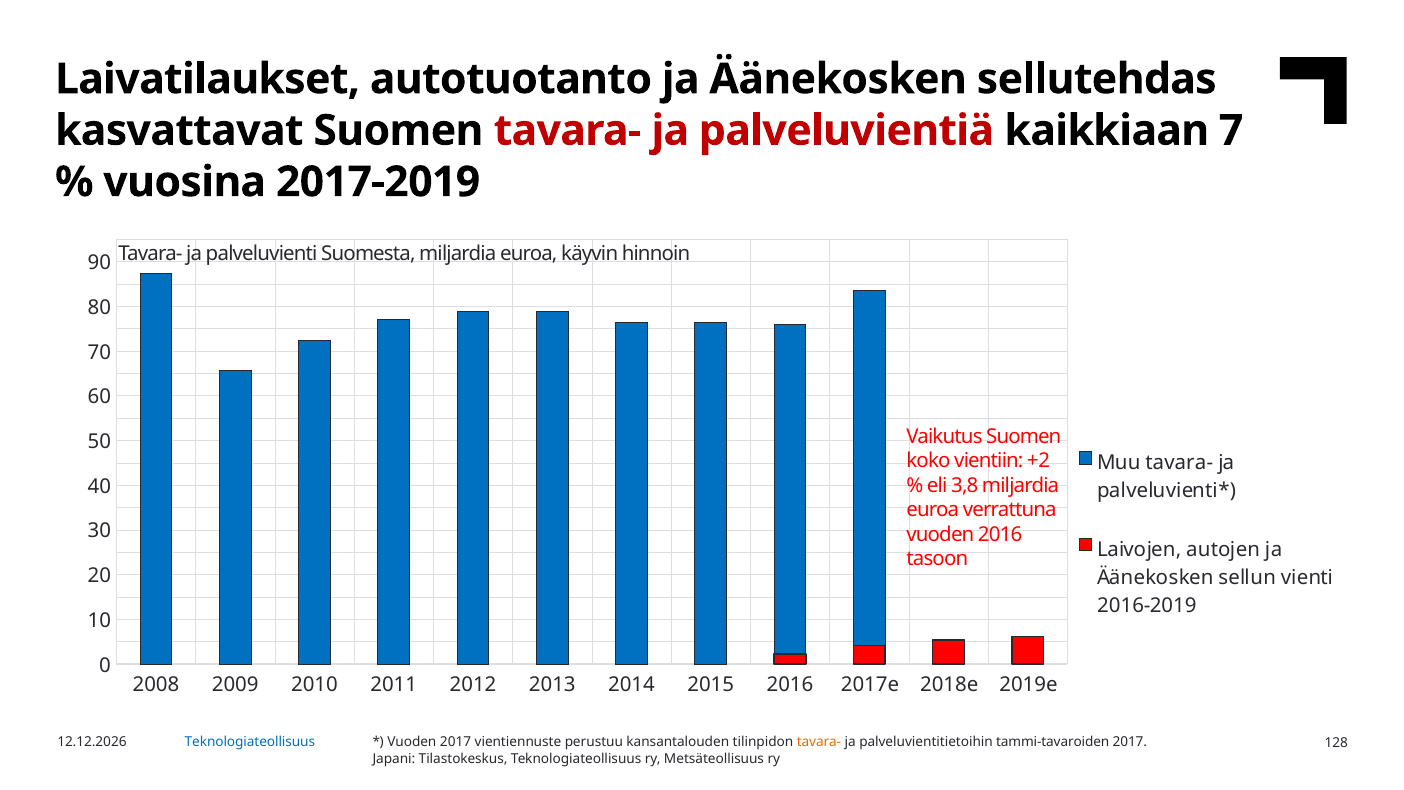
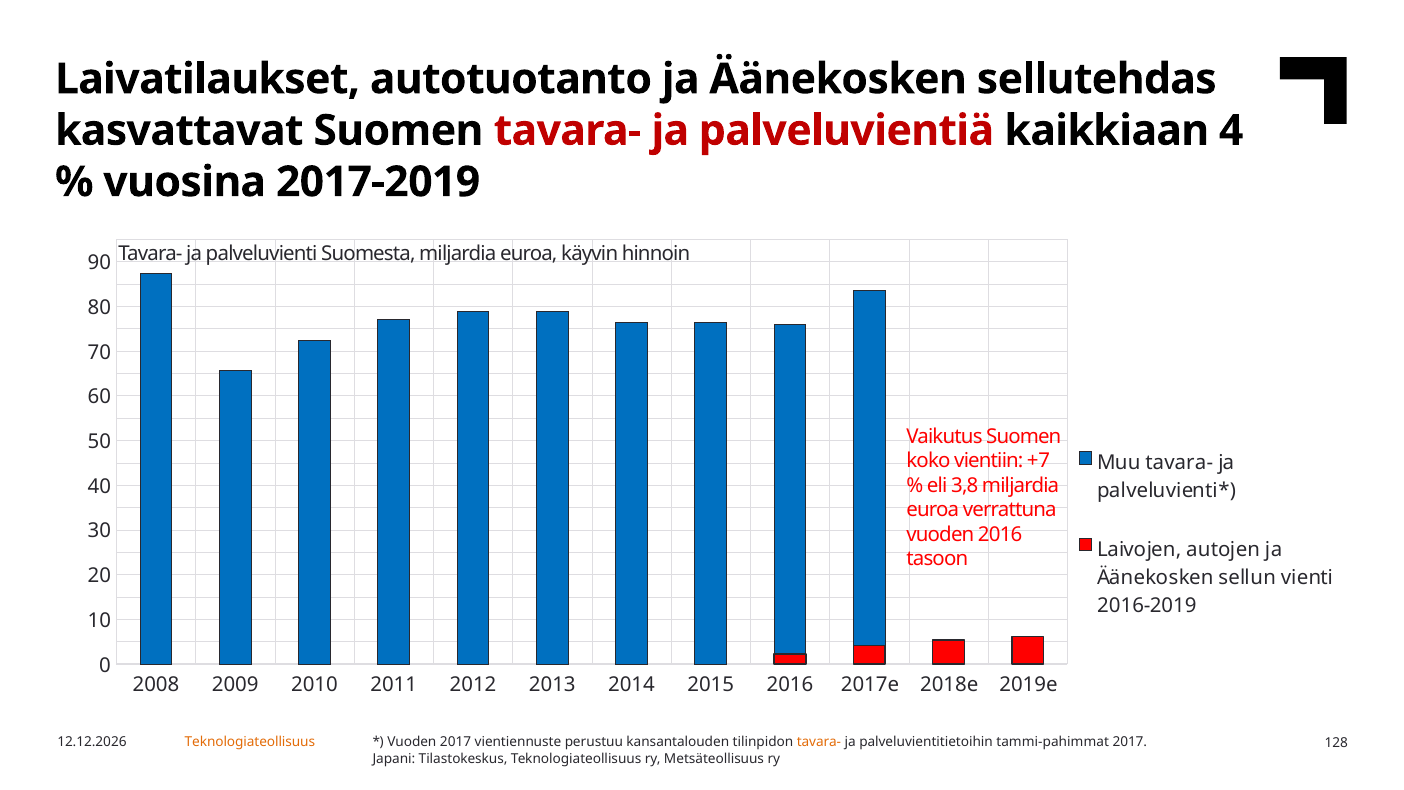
7: 7 -> 4 (1231, 131)
+2: +2 -> +7 (1039, 461)
Teknologiateollisuus colour: blue -> orange (250, 742)
tammi-tavaroiden: tammi-tavaroiden -> tammi-pahimmat (1053, 742)
